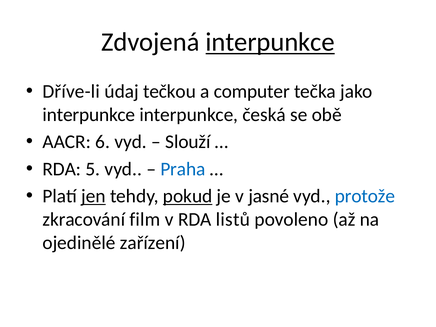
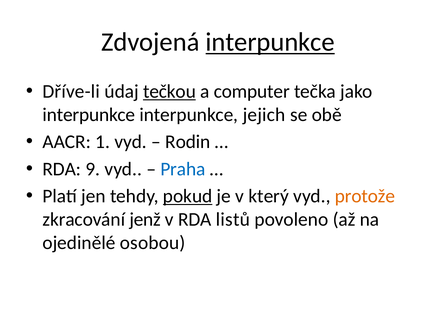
tečkou underline: none -> present (170, 91)
česká: česká -> jejich (264, 115)
6: 6 -> 1 (103, 142)
Slouží: Slouží -> Rodin (188, 142)
5: 5 -> 9 (93, 169)
jen underline: present -> none (93, 196)
jasné: jasné -> který (269, 196)
protože colour: blue -> orange (365, 196)
film: film -> jenž (145, 219)
zařízení: zařízení -> osobou (153, 243)
